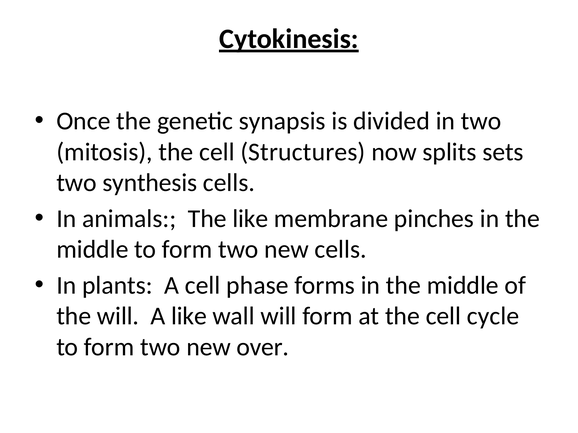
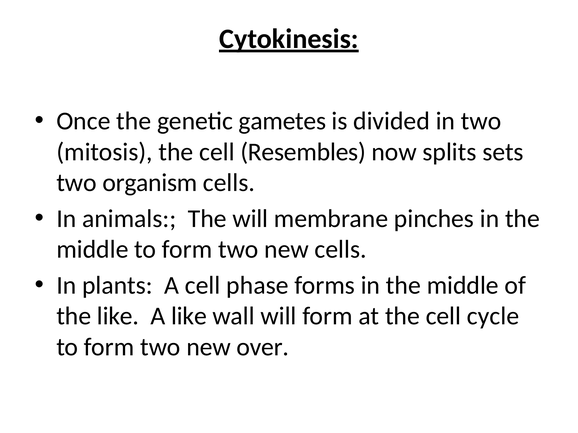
synapsis: synapsis -> gametes (282, 121)
Structures: Structures -> Resembles (303, 152)
synthesis: synthesis -> organism (150, 183)
The like: like -> will (250, 219)
the will: will -> like (118, 317)
